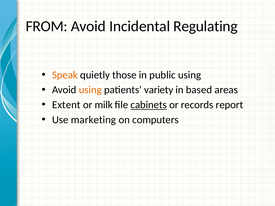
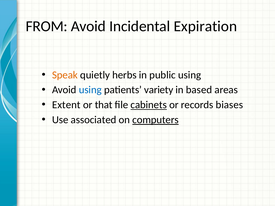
Regulating: Regulating -> Expiration (205, 26)
those: those -> herbs (124, 75)
using colour: orange -> blue (90, 90)
milk: milk -> that (104, 105)
report: report -> biases (229, 105)
marketing: marketing -> associated (94, 120)
computers underline: none -> present (156, 120)
